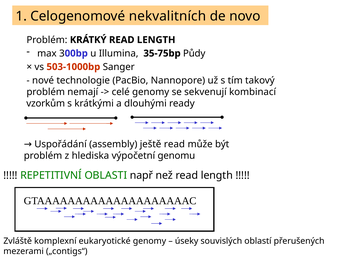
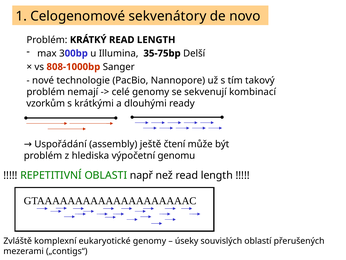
nekvalitních: nekvalitních -> sekvenátory (168, 16)
Půdy: Půdy -> Delší (194, 53)
503-1000bp: 503-1000bp -> 808-1000bp (73, 67)
ještě read: read -> čtení (175, 144)
